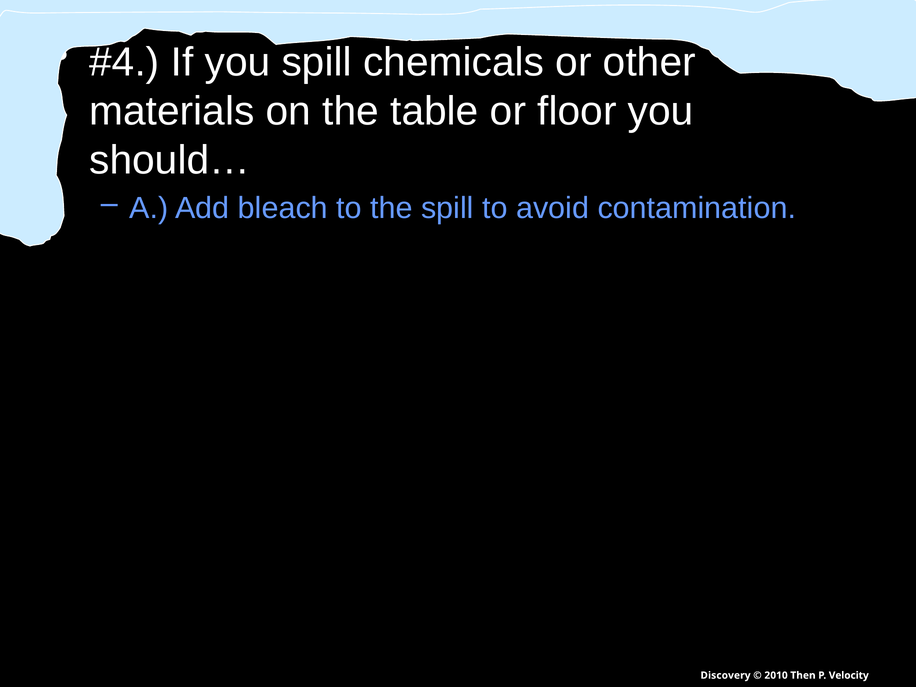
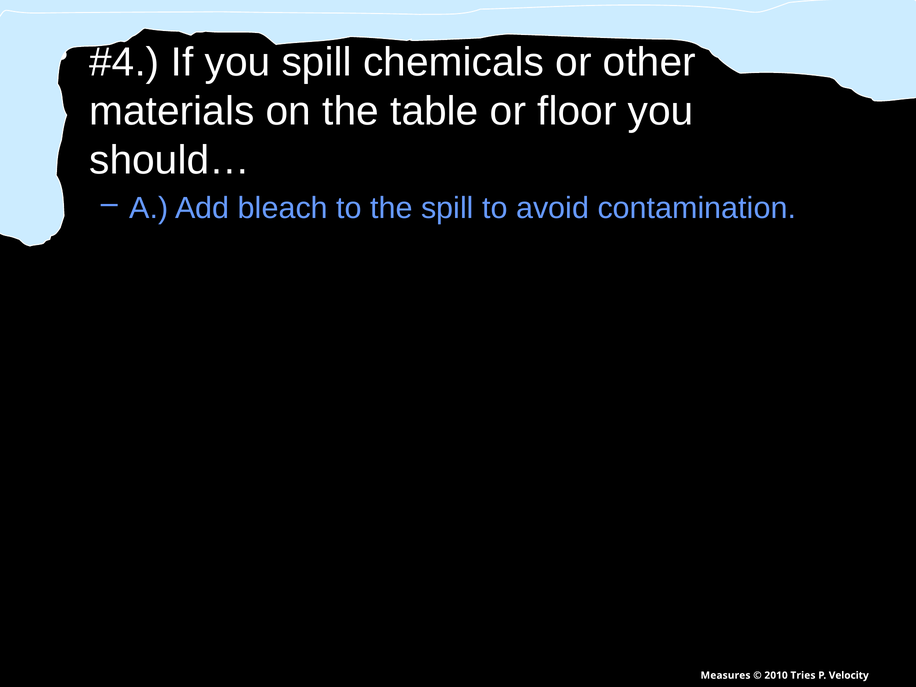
Discovery: Discovery -> Measures (726, 675)
Then: Then -> Tries (803, 675)
